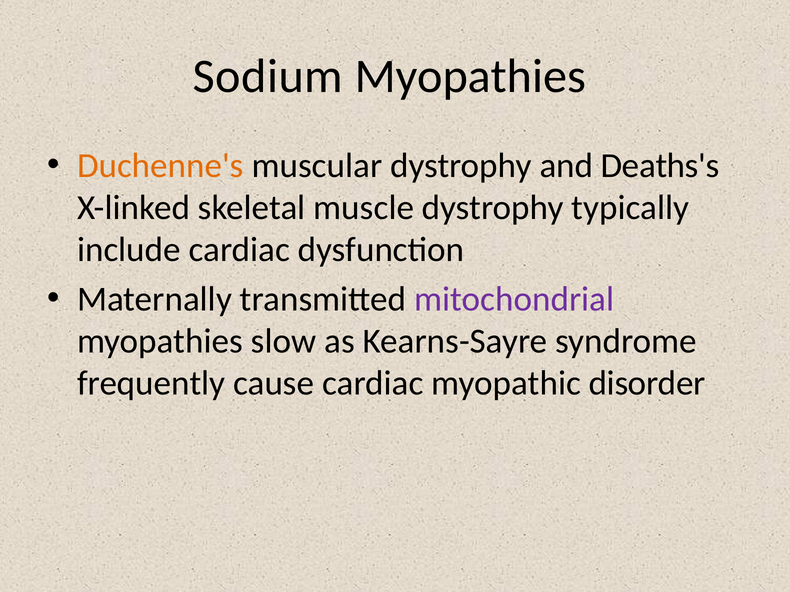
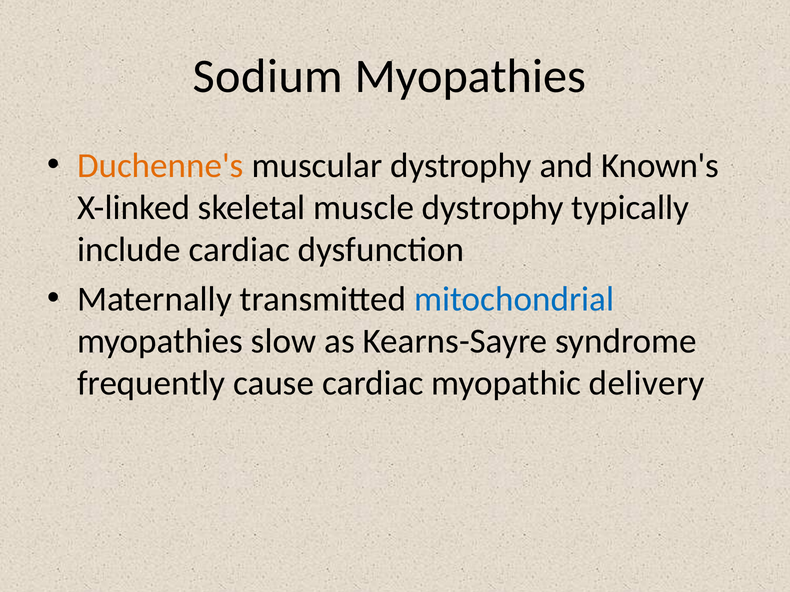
Deaths's: Deaths's -> Known's (660, 166)
mitochondrial colour: purple -> blue (514, 299)
disorder: disorder -> delivery (647, 383)
